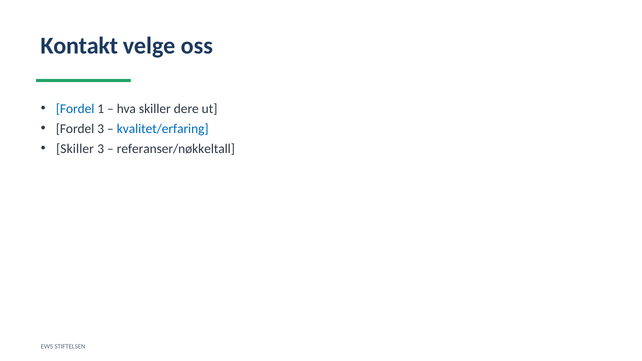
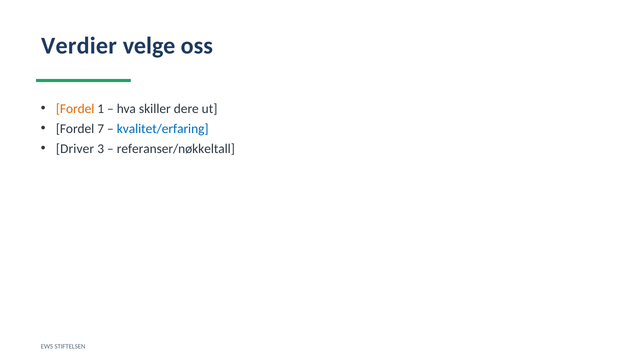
Kontakt: Kontakt -> Verdier (79, 46)
Fordel colour: blue -> orange (75, 109)
Fordel 3: 3 -> 7 (101, 129)
Skiller: Skiller -> Driver (75, 149)
